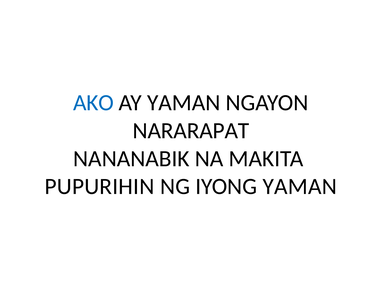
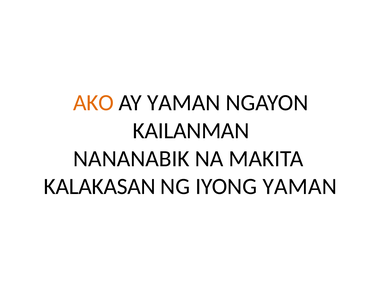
AKO colour: blue -> orange (93, 103)
NARARAPAT: NARARAPAT -> KAILANMAN (191, 131)
PUPURIHIN: PUPURIHIN -> KALAKASAN (100, 187)
